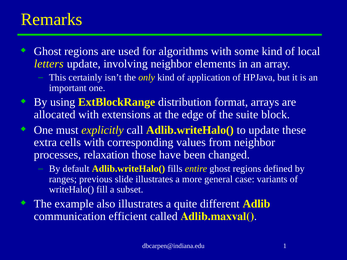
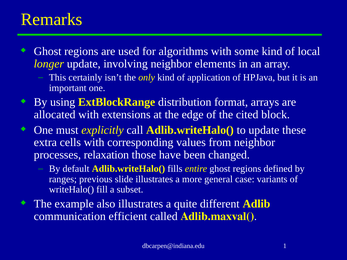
letters: letters -> longer (49, 64)
suite: suite -> cited (247, 115)
